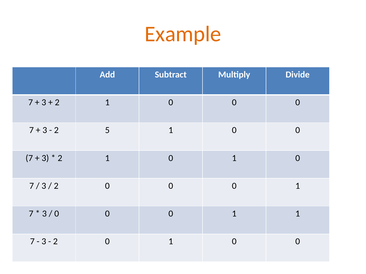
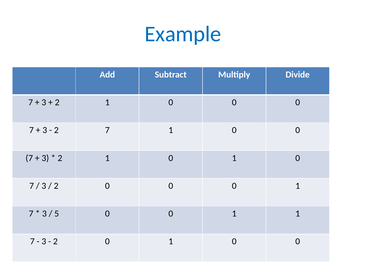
Example colour: orange -> blue (183, 34)
2 5: 5 -> 7 (107, 130)
0: 0 -> 5 (57, 214)
